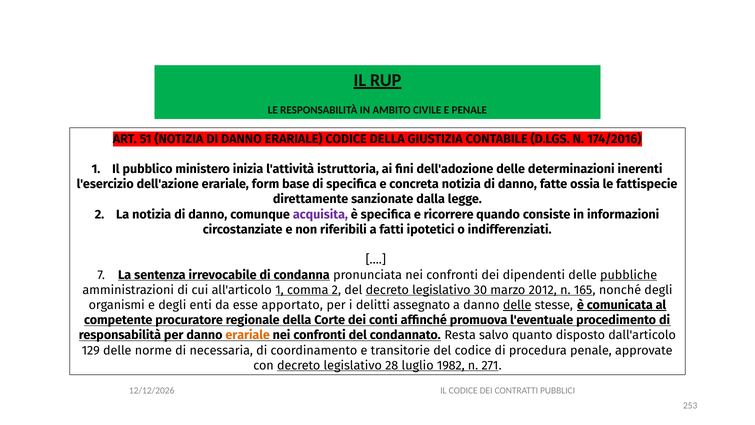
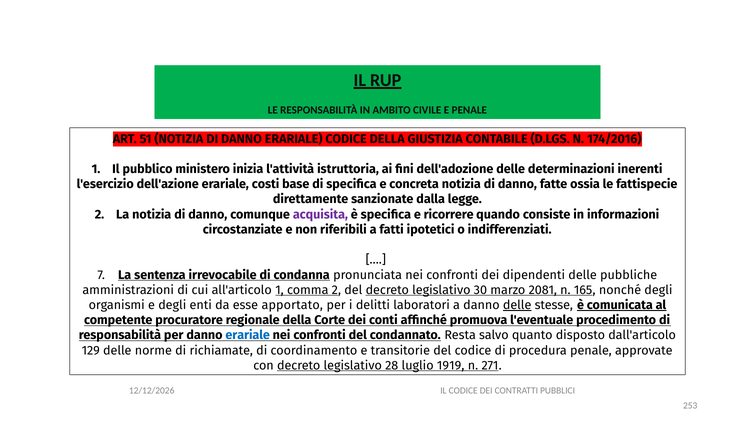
form: form -> costi (266, 184)
pubbliche underline: present -> none (629, 275)
2012: 2012 -> 2081 (543, 290)
assegnato: assegnato -> laboratori (422, 305)
erariale colour: orange -> blue (248, 335)
necessaria: necessaria -> richiamate (221, 350)
1982: 1982 -> 1919 (451, 365)
